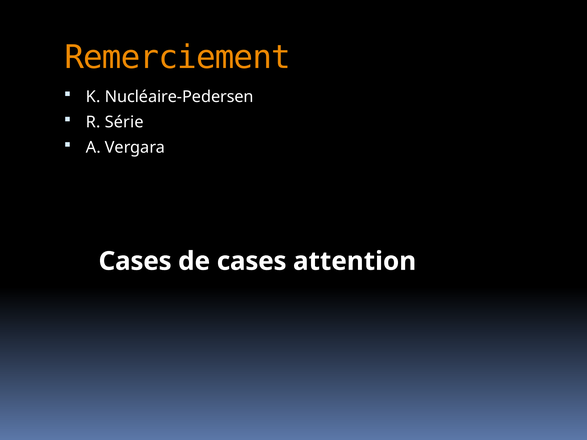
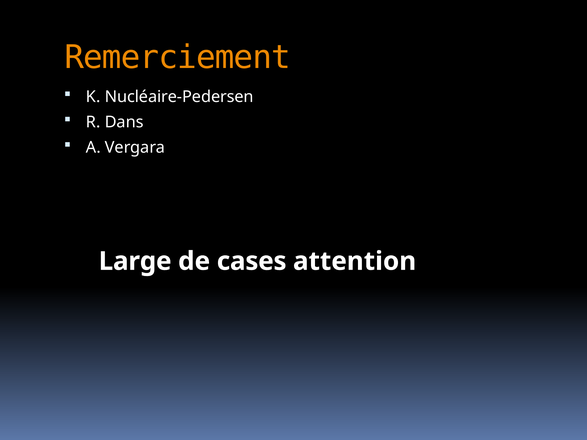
Série: Série -> Dans (124, 122)
Cases: Cases -> Large (135, 261)
